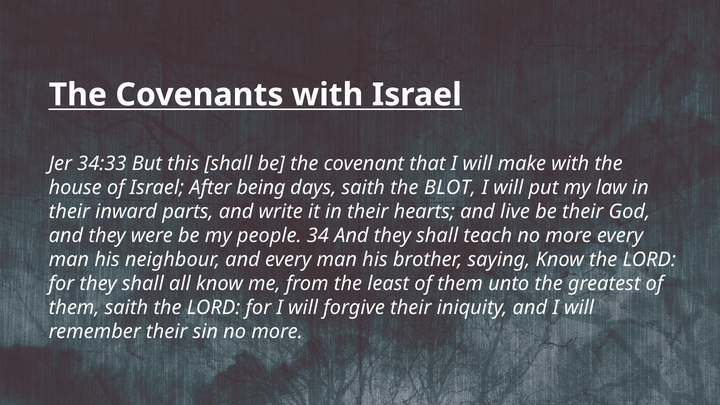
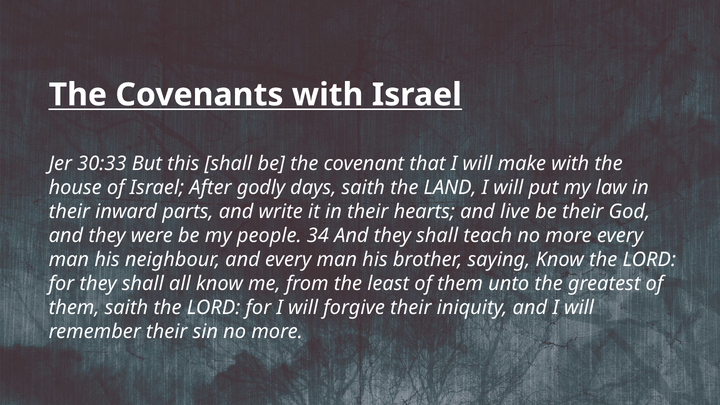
34:33: 34:33 -> 30:33 (102, 164)
being: being -> godly (261, 188)
BLOT: BLOT -> LAND (450, 188)
